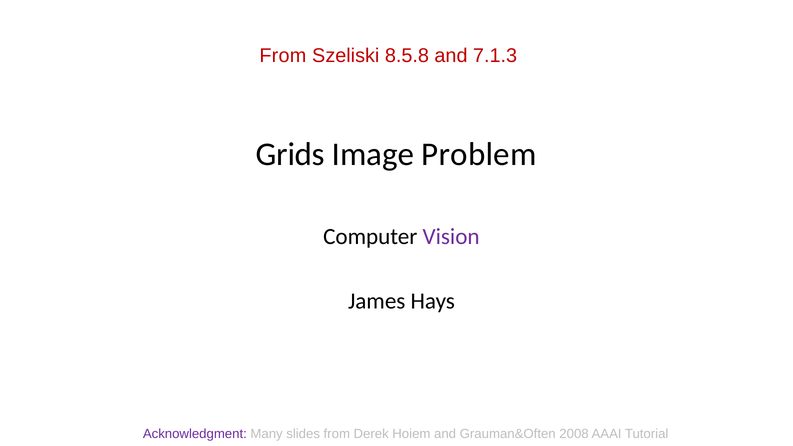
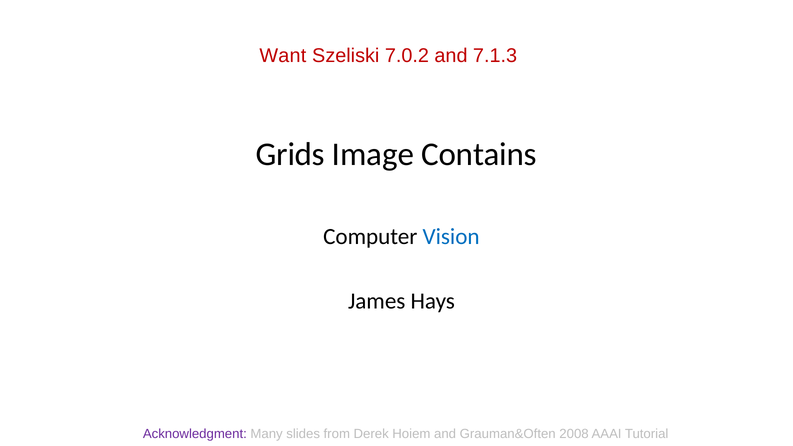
From: From -> Want (283, 56)
8.5.8: 8.5.8 -> 7.0.2 (407, 56)
Problem: Problem -> Contains (479, 154)
Vision colour: purple -> blue (451, 237)
